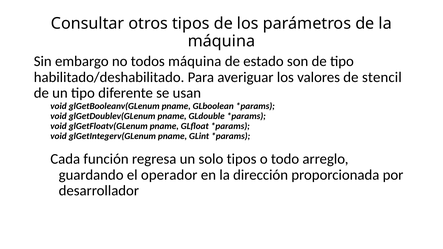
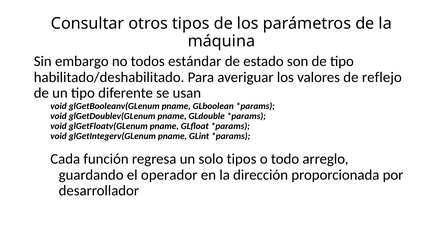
todos máquina: máquina -> estándar (195, 61)
stencil: stencil -> reflejo (382, 77)
